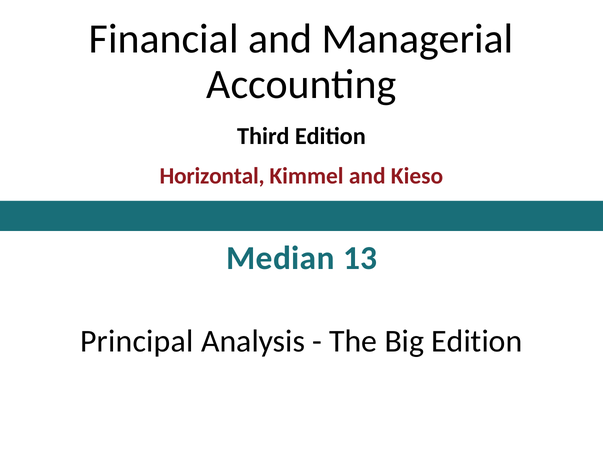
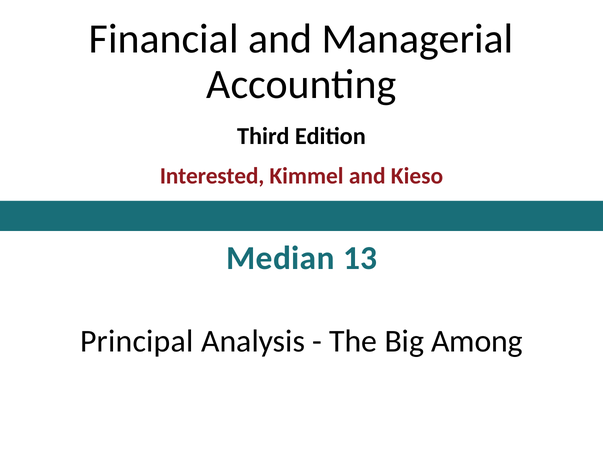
Horizontal: Horizontal -> Interested (212, 176)
Big Edition: Edition -> Among (477, 342)
